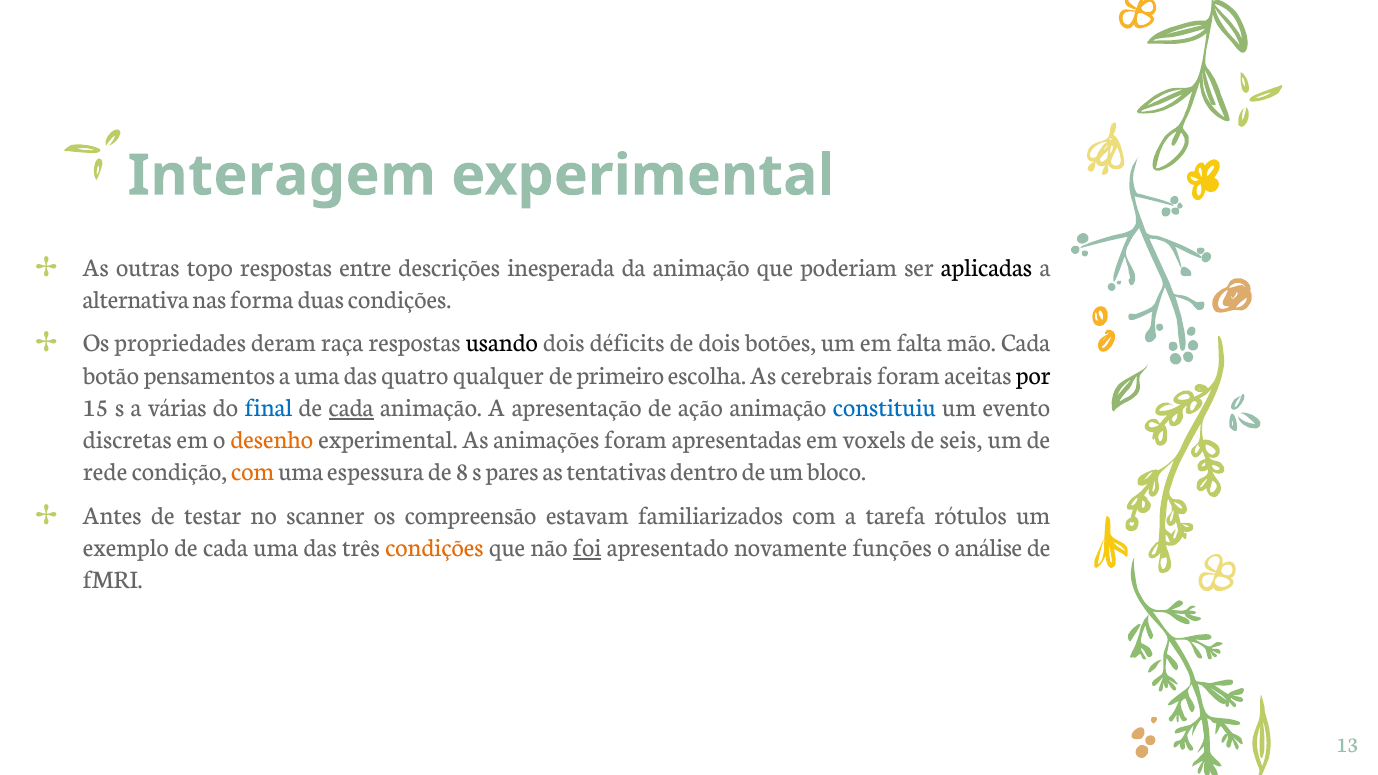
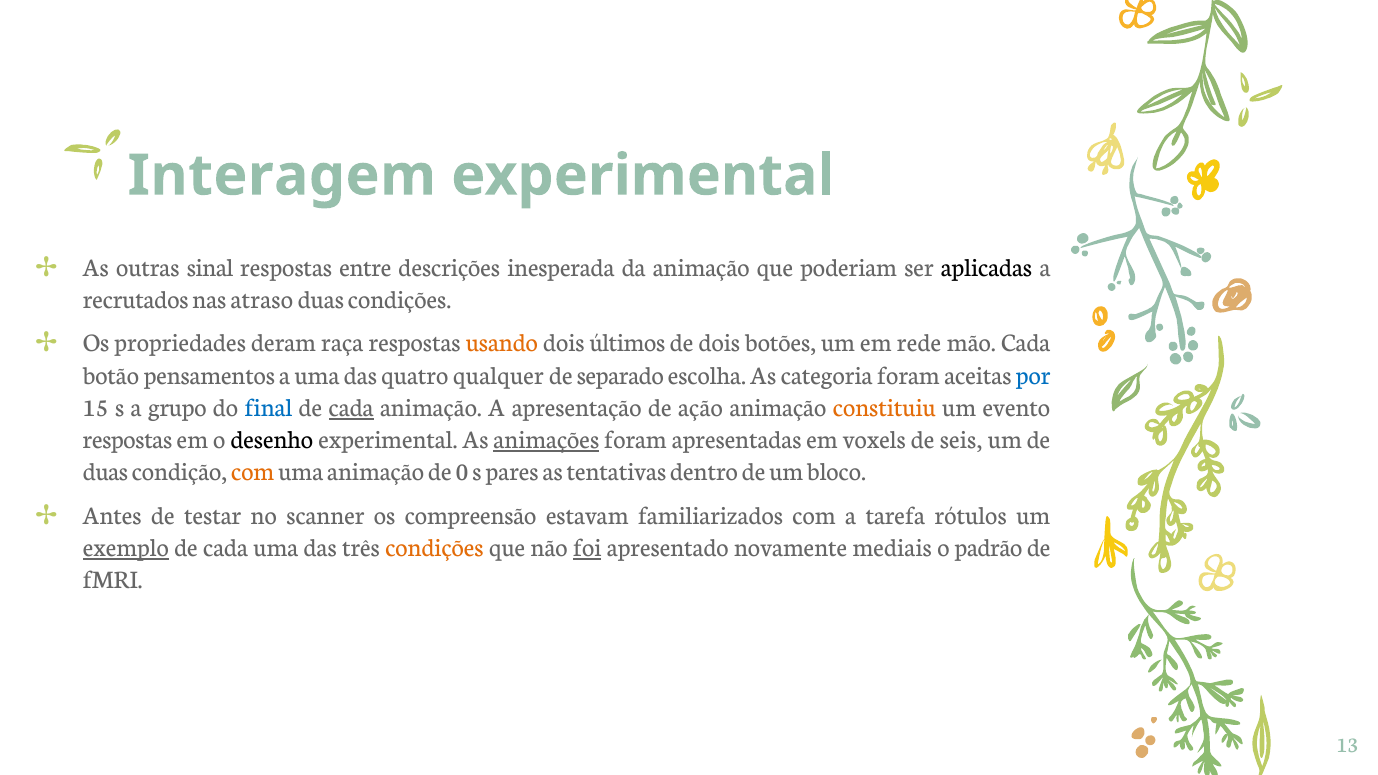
topo: topo -> sinal (210, 267)
alternativa: alternativa -> recrutados (136, 300)
forma: forma -> atraso (262, 300)
usando colour: black -> orange (502, 343)
déficits: déficits -> últimos (627, 343)
falta: falta -> rede (919, 343)
primeiro: primeiro -> separado (620, 375)
cerebrais: cerebrais -> categoria (827, 375)
por colour: black -> blue (1033, 375)
várias: várias -> grupo (177, 408)
constituiu colour: blue -> orange (884, 408)
discretas: discretas -> respostas (127, 440)
desenho colour: orange -> black (272, 440)
animações underline: none -> present (546, 440)
rede: rede -> duas (105, 472)
uma espessura: espessura -> animação (376, 472)
8: 8 -> 0 (462, 472)
exemplo underline: none -> present (126, 548)
funções: funções -> mediais (892, 548)
análise: análise -> padrão (988, 548)
